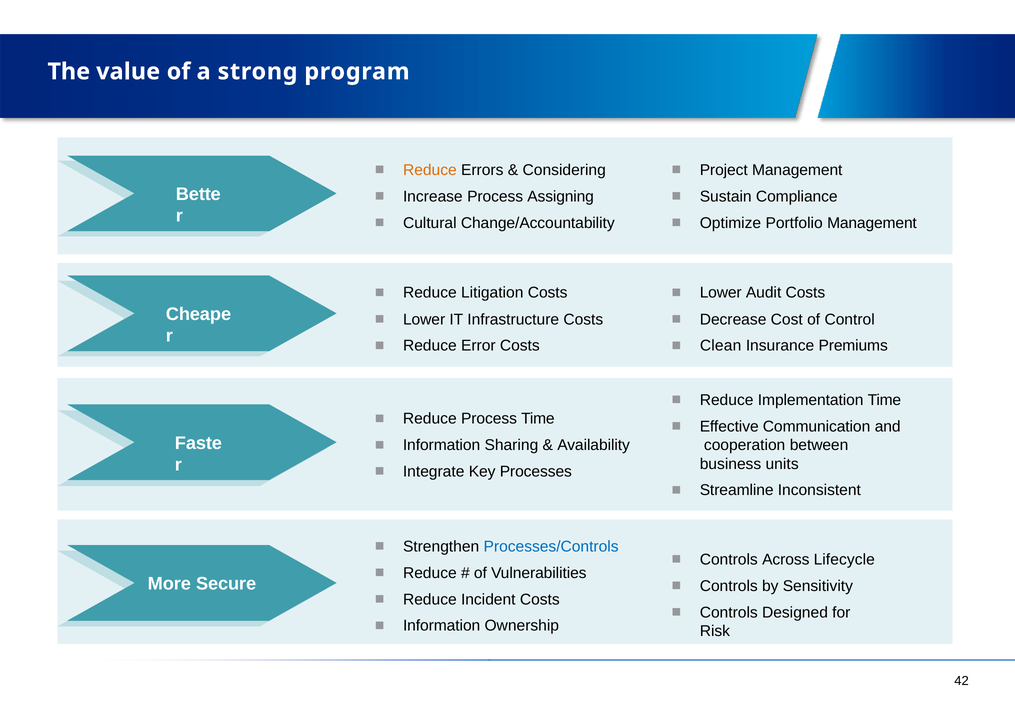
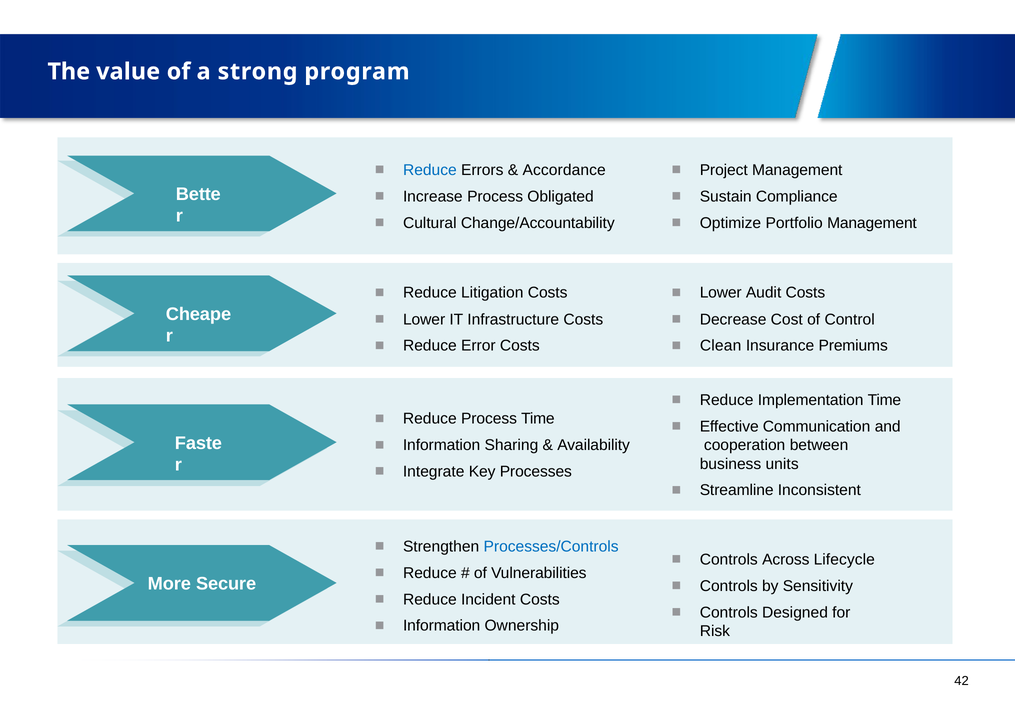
Reduce colour: orange -> blue (430, 170)
Considering: Considering -> Accordance (564, 170)
Assigning: Assigning -> Obligated (561, 197)
